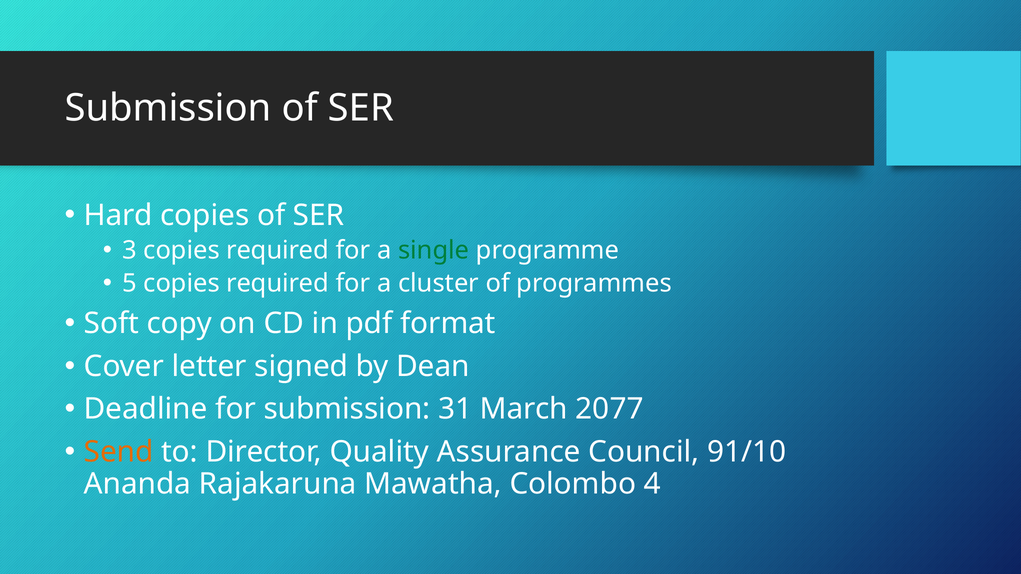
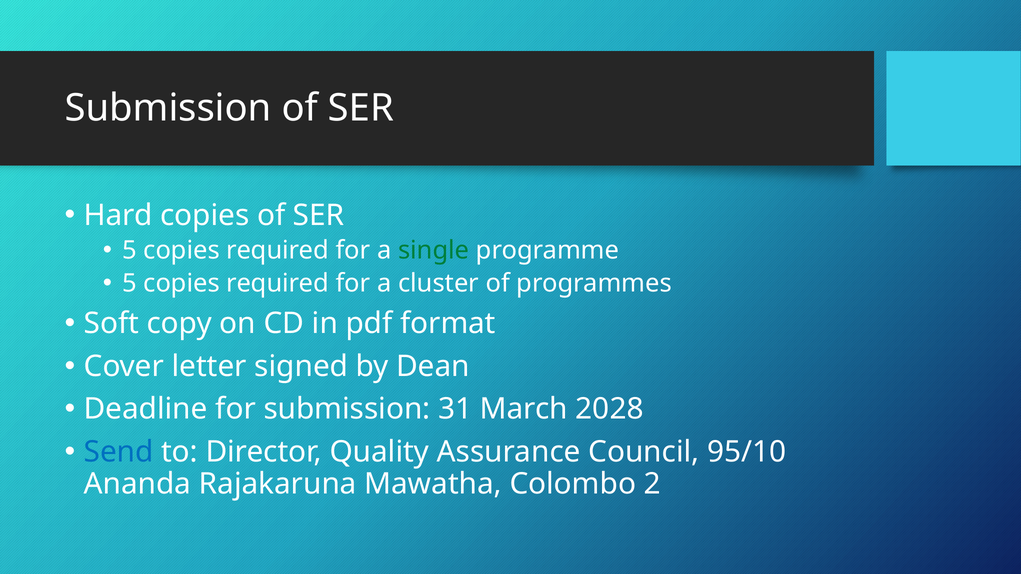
3: 3 -> 5 (129, 251)
2077: 2077 -> 2028 (610, 409)
Send colour: orange -> blue (119, 452)
91/10: 91/10 -> 95/10 (747, 452)
4: 4 -> 2 (652, 484)
